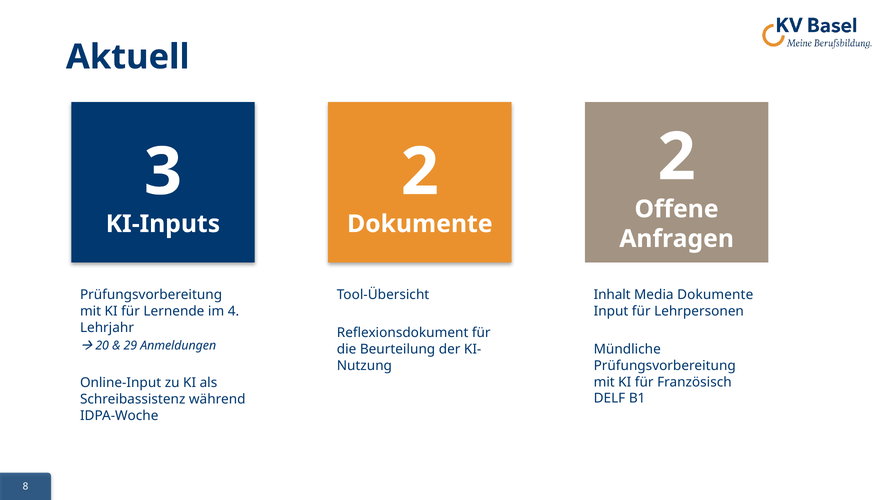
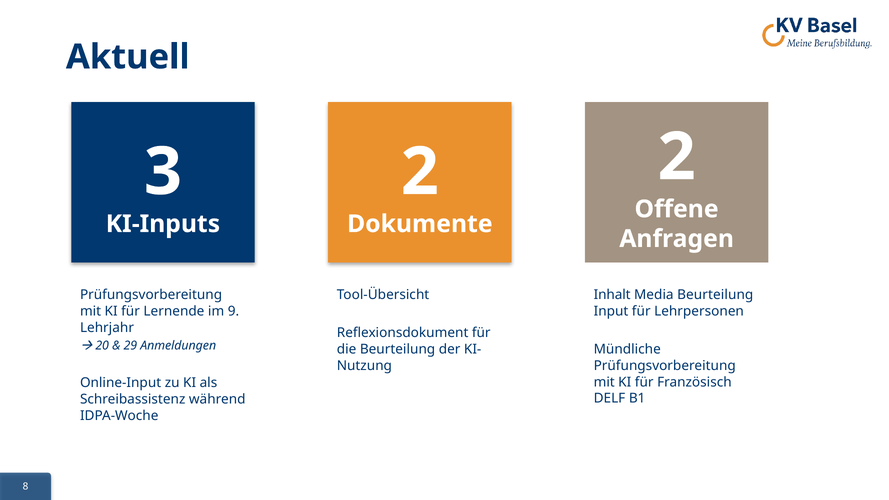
Media Dokumente: Dokumente -> Beurteilung (715, 295)
4: 4 -> 9 (233, 311)
